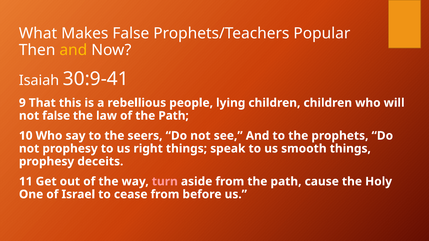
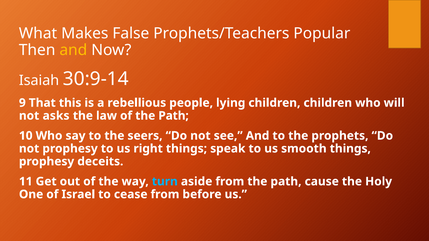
30:9-41: 30:9-41 -> 30:9-14 (96, 79)
not false: false -> asks (56, 116)
turn colour: pink -> light blue (165, 182)
